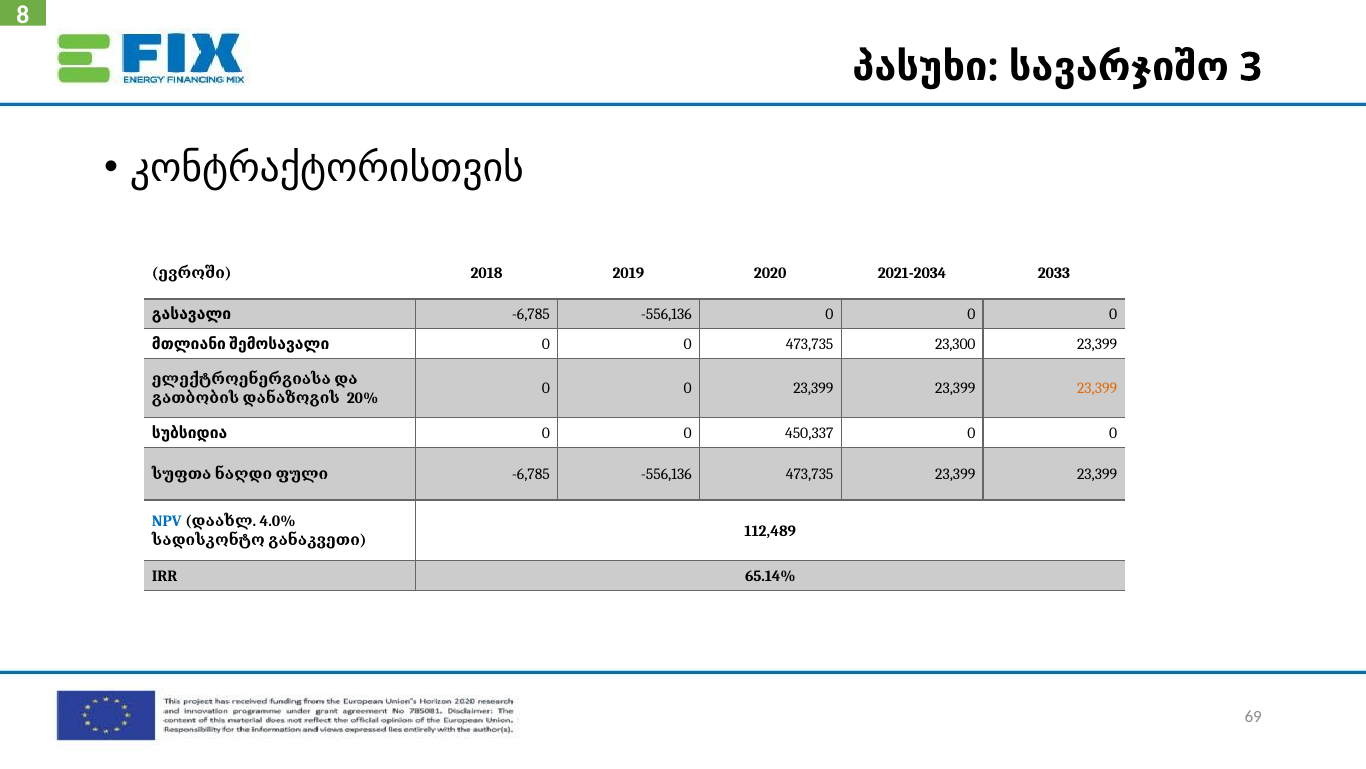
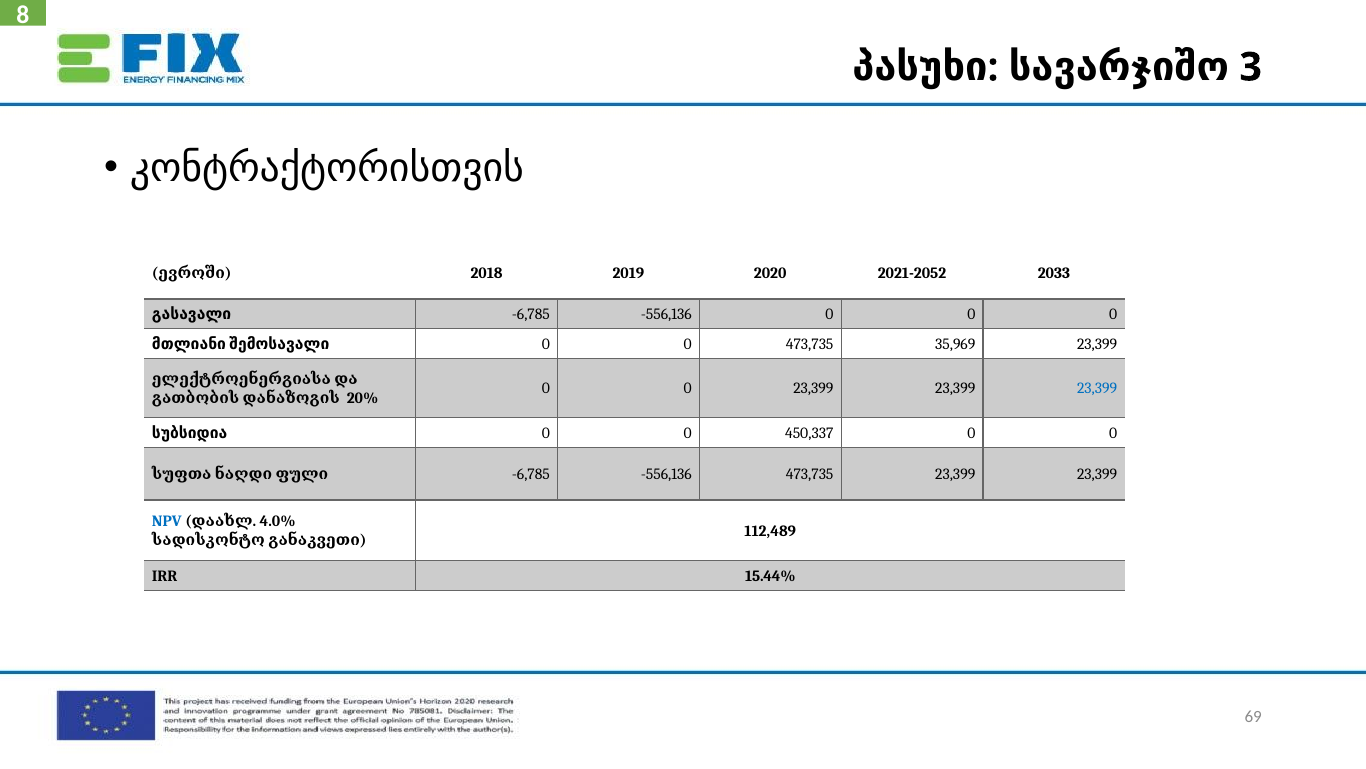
2021-2034: 2021-2034 -> 2021-2052 (912, 273)
23,300: 23,300 -> 35,969 (955, 344)
23,399 colour: orange -> blue (1097, 388)
65.14%: 65.14% -> 15.44% (770, 576)
